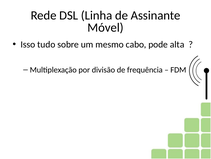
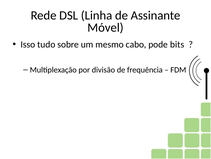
alta: alta -> bits (177, 44)
